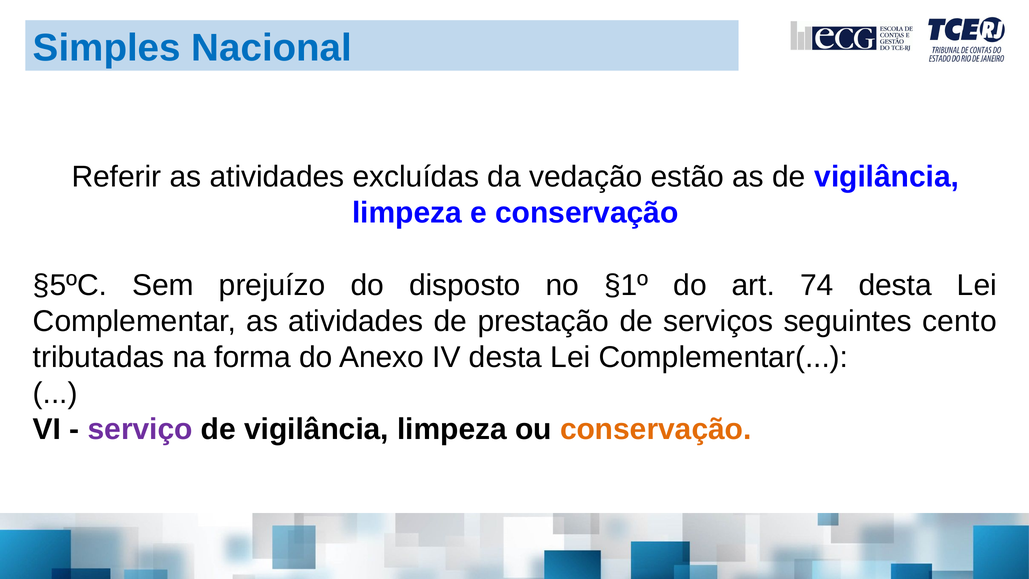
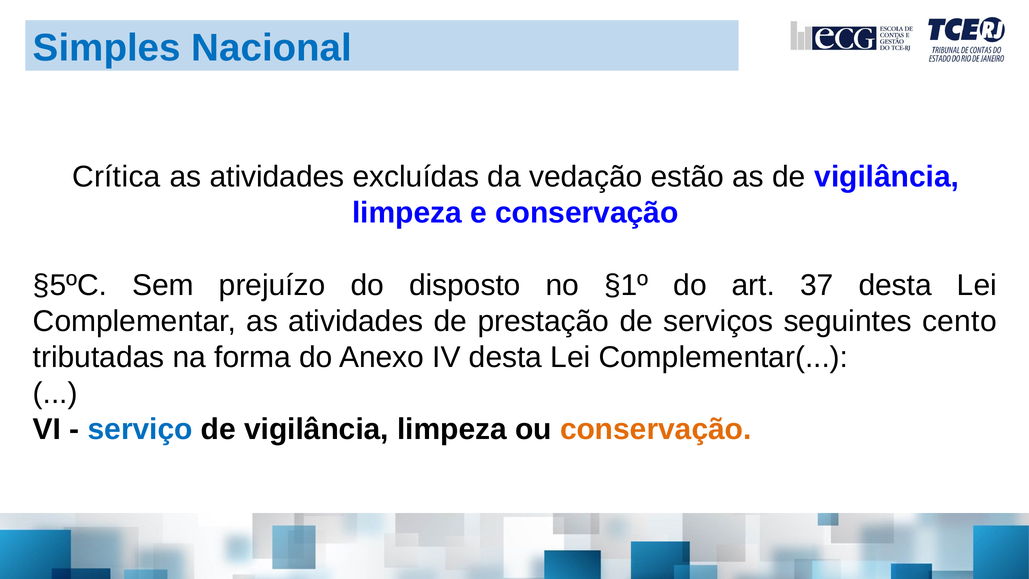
Referir: Referir -> Crítica (116, 177)
74: 74 -> 37 (817, 285)
serviço colour: purple -> blue (140, 429)
